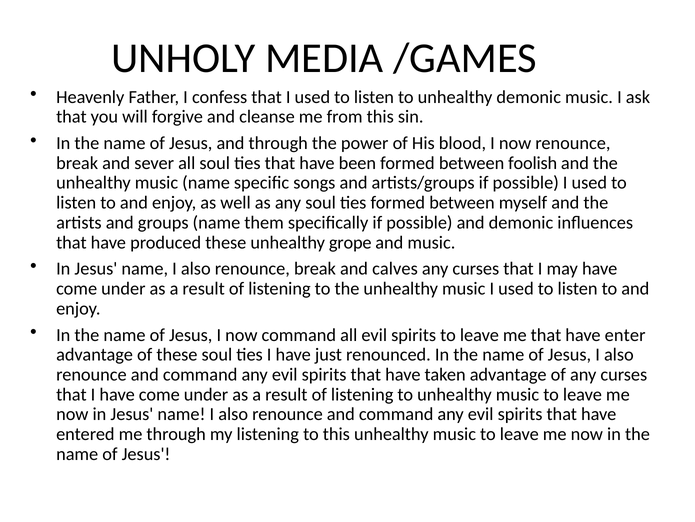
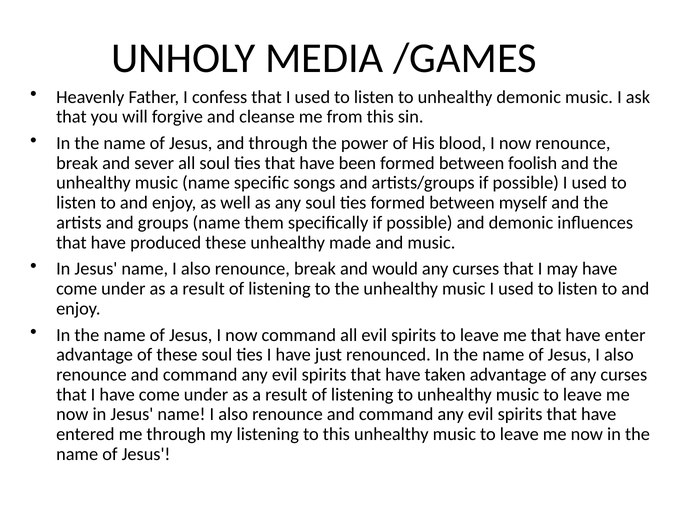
grope: grope -> made (350, 242)
calves: calves -> would (395, 269)
